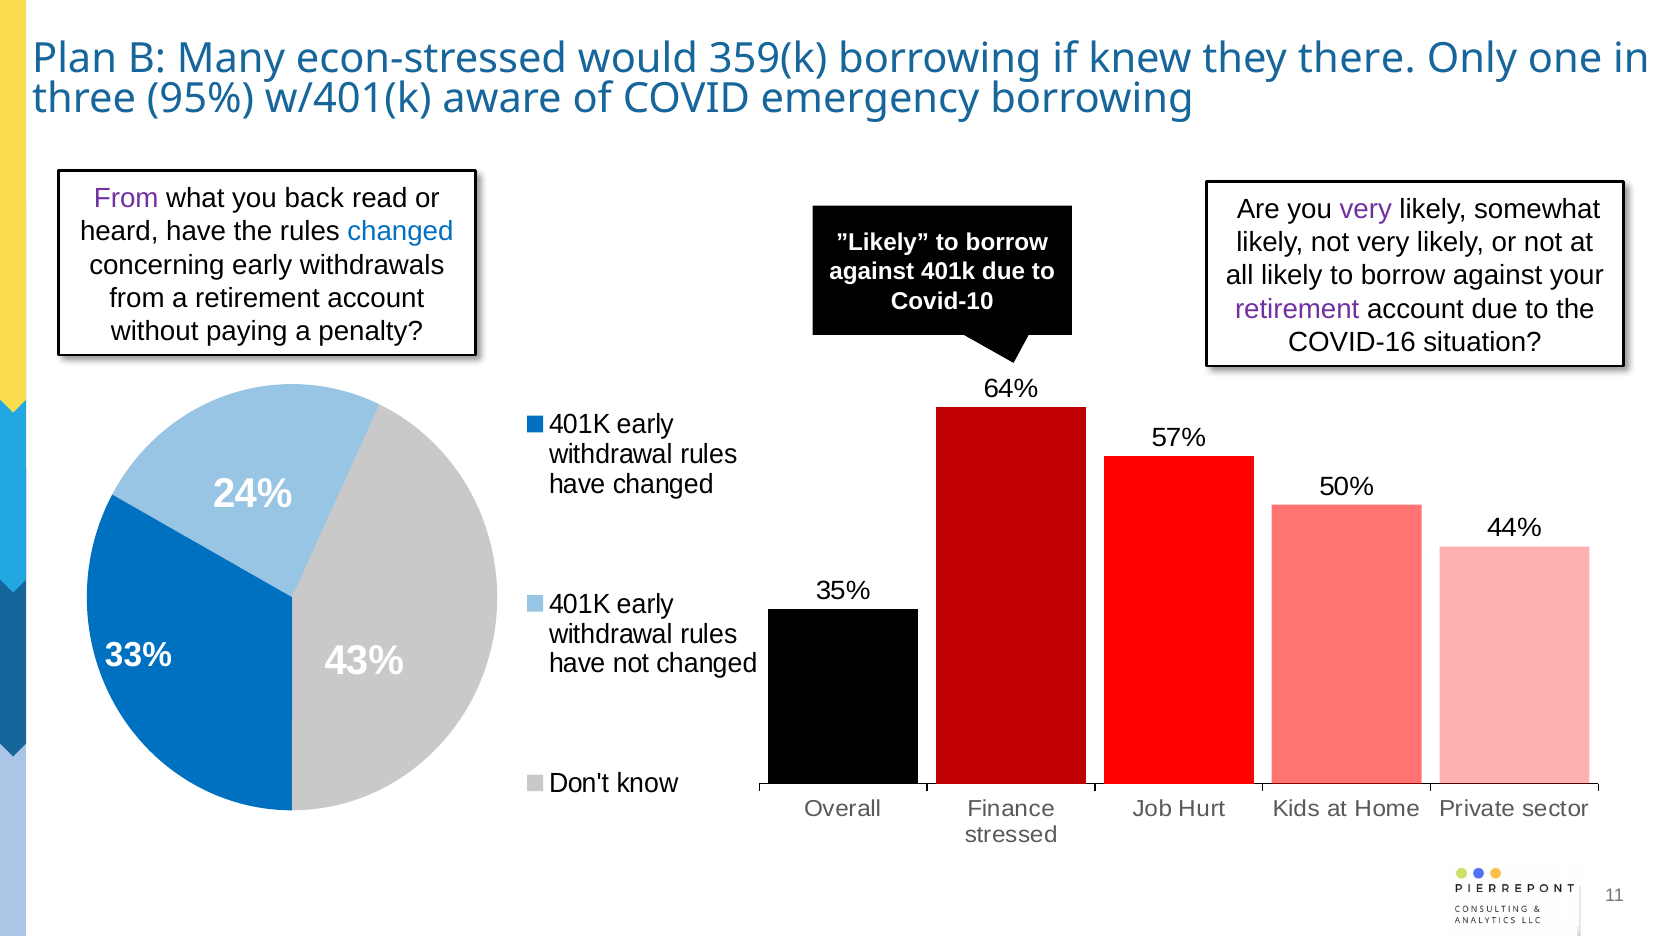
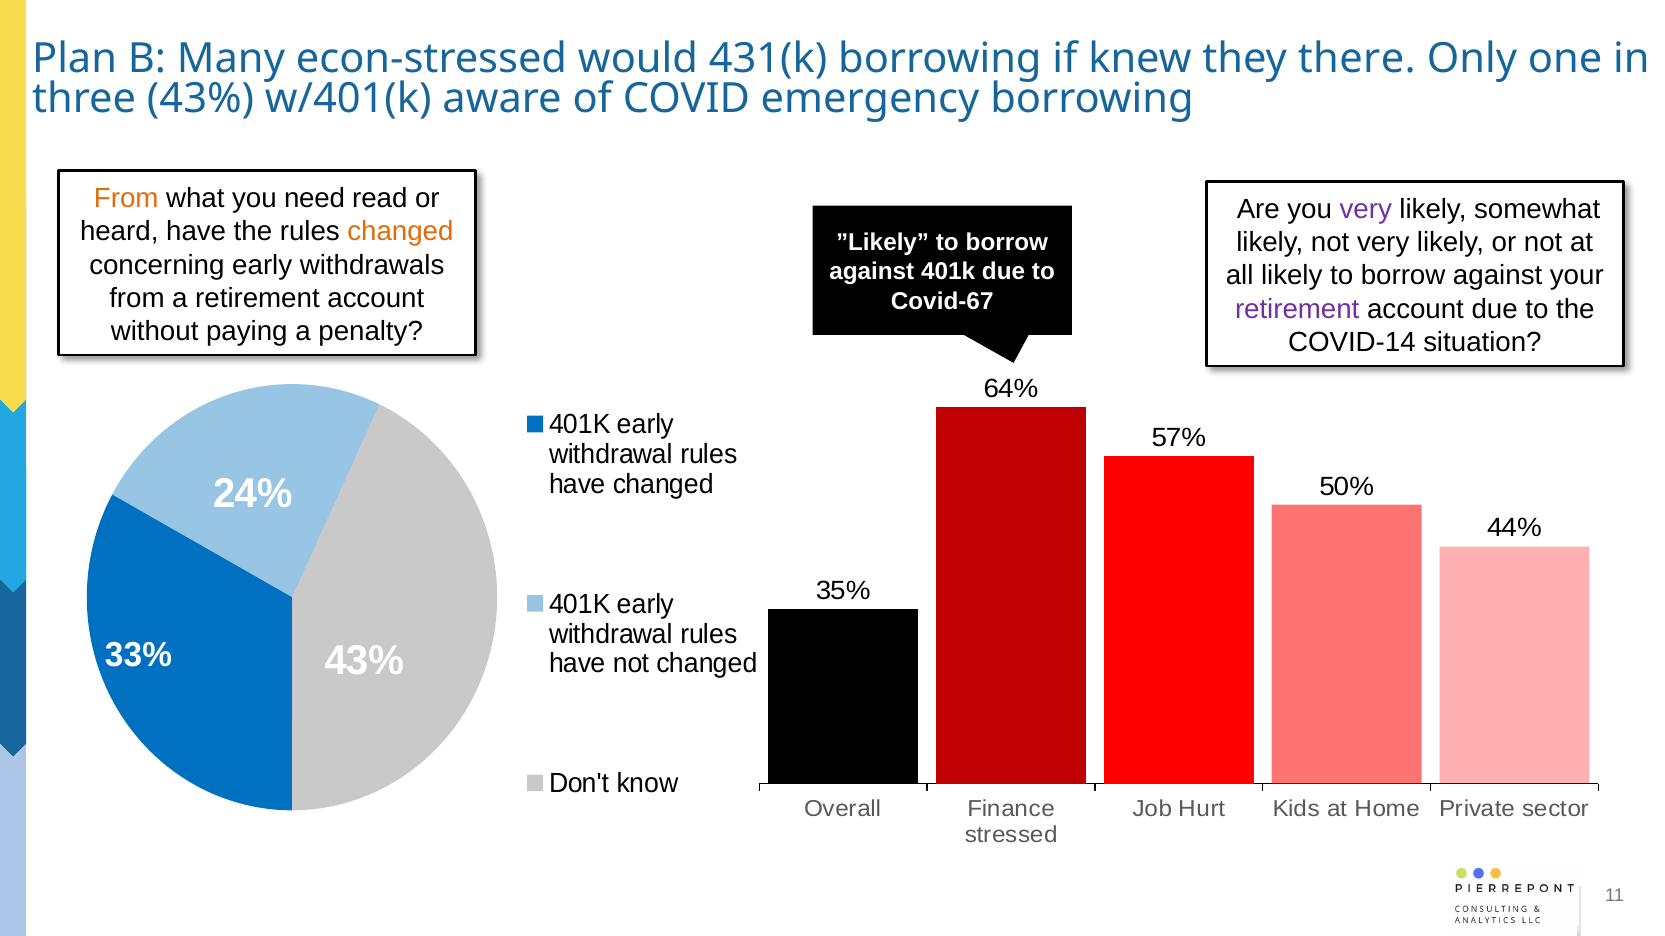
359(k: 359(k -> 431(k (768, 59)
three 95%: 95% -> 43% (201, 98)
From colour: purple -> orange (126, 198)
back: back -> need (315, 198)
changed colour: blue -> orange (400, 232)
Covid-10: Covid-10 -> Covid-67 (942, 301)
COVID-16: COVID-16 -> COVID-14 (1352, 343)
